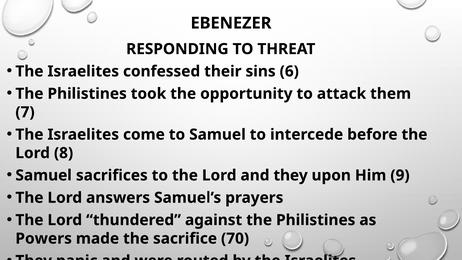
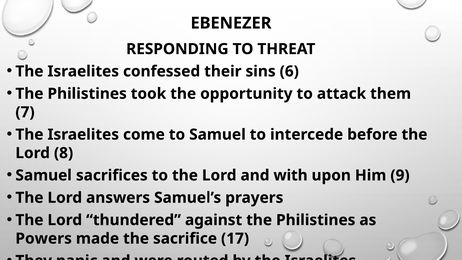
and they: they -> with (291, 175)
70: 70 -> 17 (235, 238)
